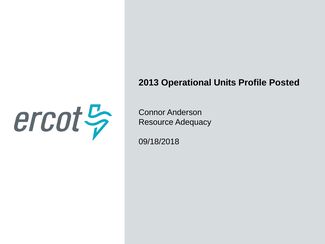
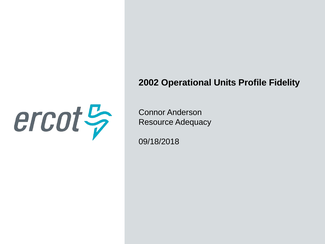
2013: 2013 -> 2002 (149, 82)
Posted: Posted -> Fidelity (284, 82)
